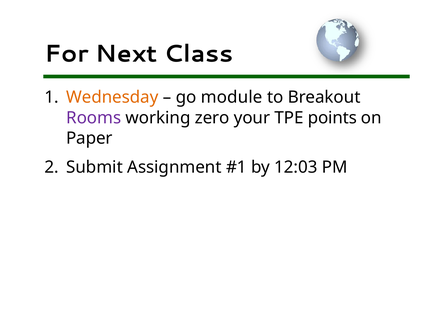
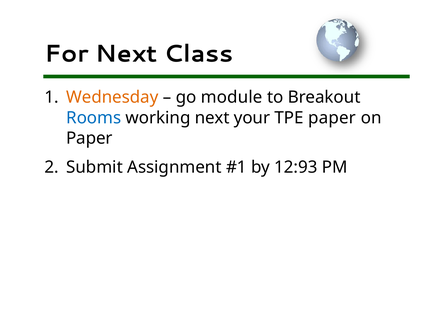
Rooms colour: purple -> blue (94, 118)
working zero: zero -> next (212, 118)
TPE points: points -> paper (332, 118)
12:03: 12:03 -> 12:93 (296, 167)
